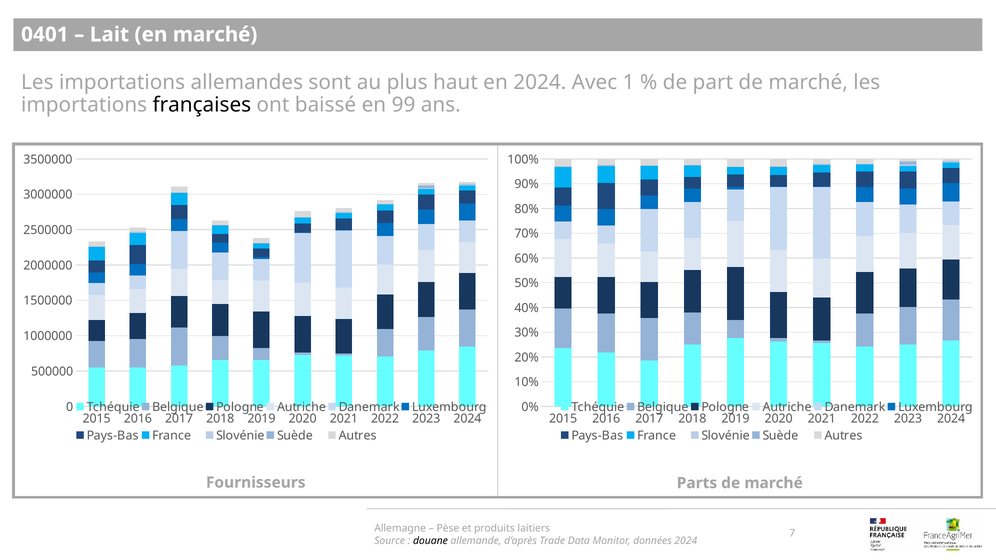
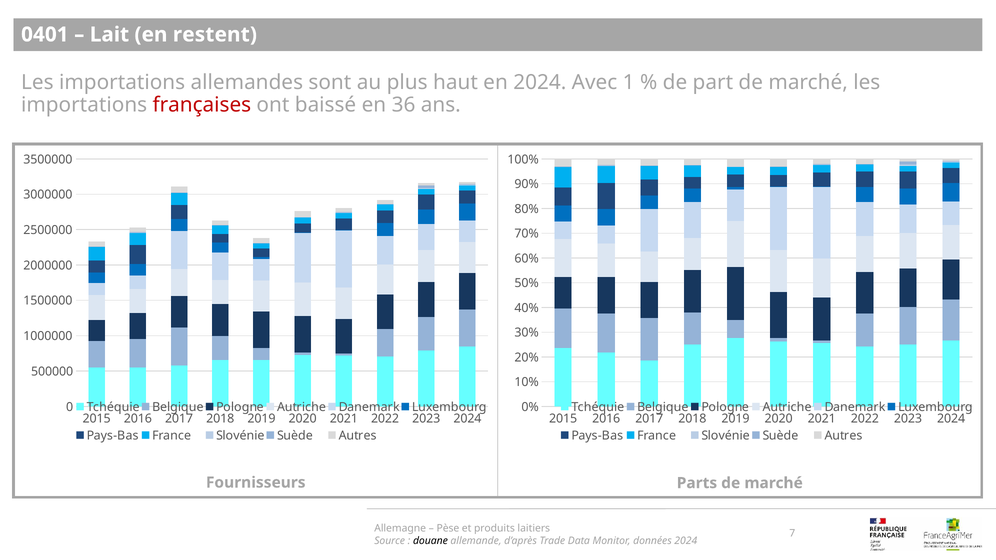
en marché: marché -> restent (215, 35)
françaises colour: black -> red (202, 105)
99: 99 -> 36 (404, 105)
